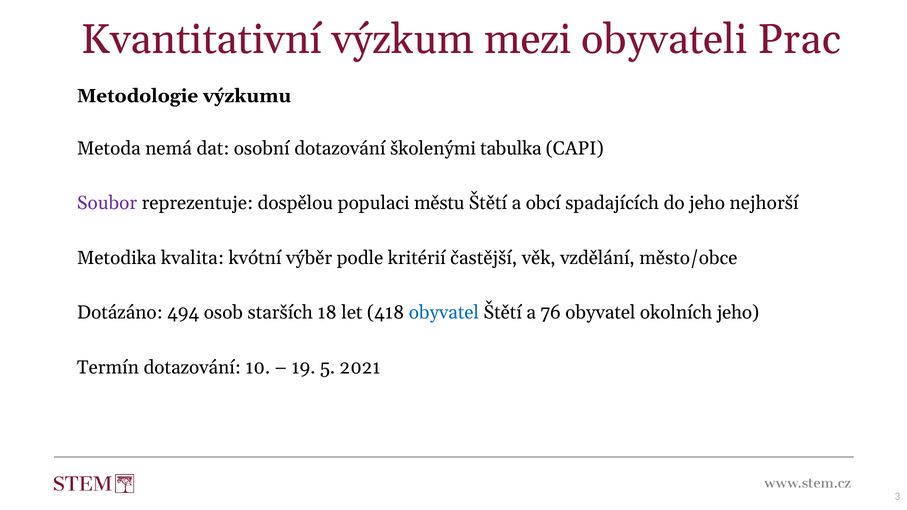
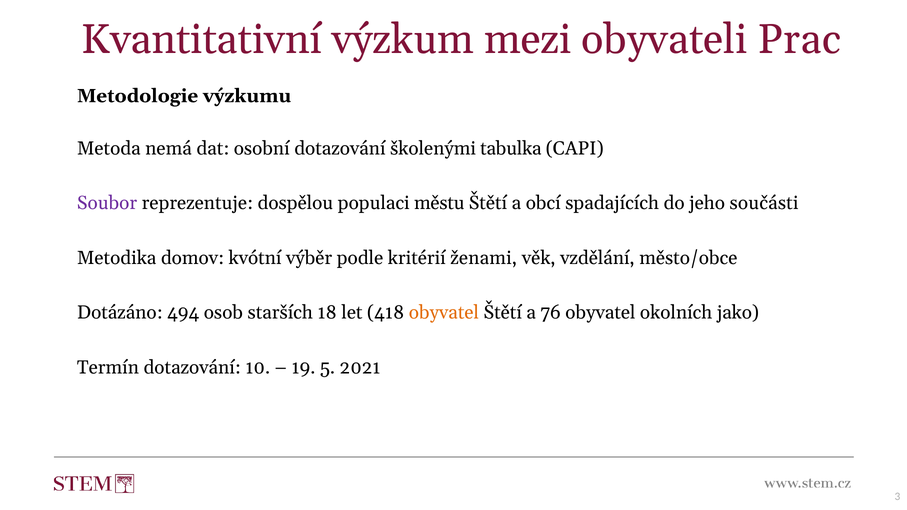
nejhorší: nejhorší -> součásti (764, 203)
kvalita: kvalita -> domov (192, 258)
častější: častější -> ženami (484, 258)
obyvatel colour: blue -> orange (444, 313)
okolních jeho: jeho -> jako (738, 313)
